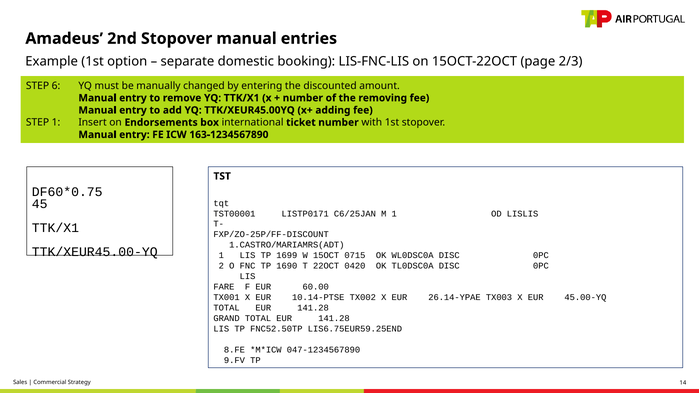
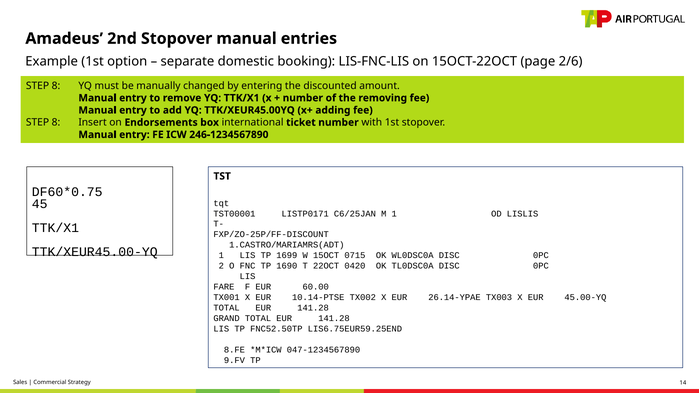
2/3: 2/3 -> 2/6 (571, 61)
6: 6 -> 8 (56, 86)
1: 1 -> 8 (56, 122)
163-1234567890: 163-1234567890 -> 246-1234567890 (229, 135)
